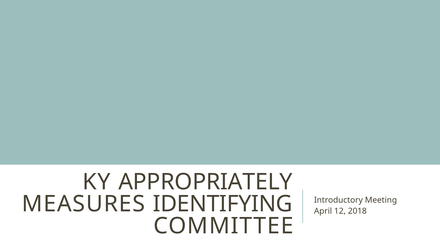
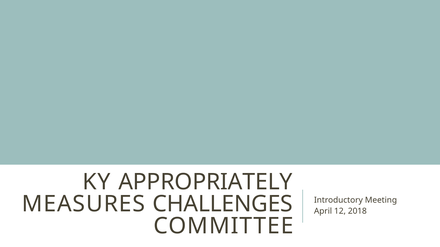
IDENTIFYING: IDENTIFYING -> CHALLENGES (223, 204)
